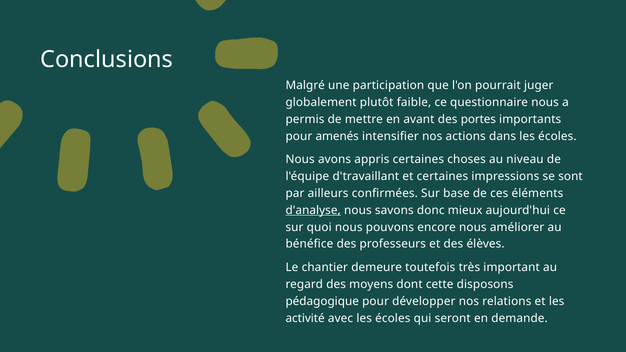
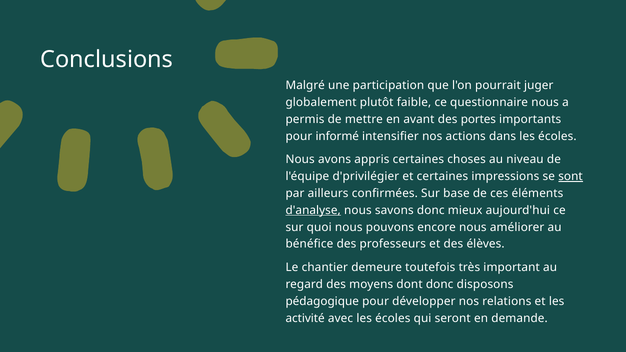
amenés: amenés -> informé (337, 136)
d'travaillant: d'travaillant -> d'privilégier (366, 177)
sont underline: none -> present (570, 177)
dont cette: cette -> donc (440, 284)
